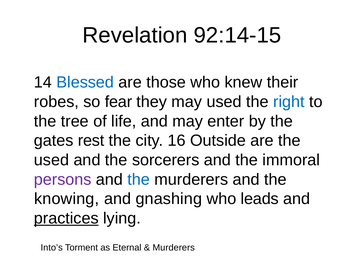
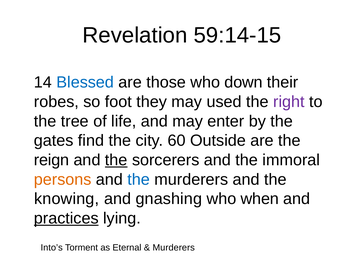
92:14-15: 92:14-15 -> 59:14-15 (237, 35)
knew: knew -> down (244, 82)
fear: fear -> foot (118, 102)
right colour: blue -> purple (289, 102)
rest: rest -> find (91, 141)
16: 16 -> 60 (177, 141)
used: used -> reign (52, 160)
the underline: none -> present (116, 160)
persons colour: purple -> orange (63, 179)
leads: leads -> when (260, 199)
